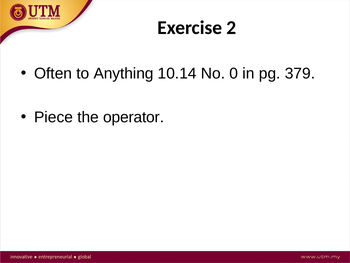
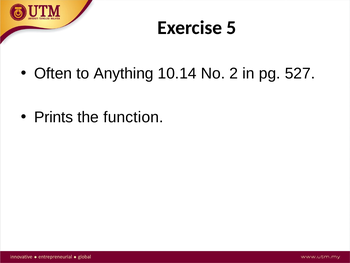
2: 2 -> 5 (231, 28)
0: 0 -> 2 (234, 73)
379: 379 -> 527 (300, 73)
Piece: Piece -> Prints (54, 117)
operator: operator -> function (133, 117)
